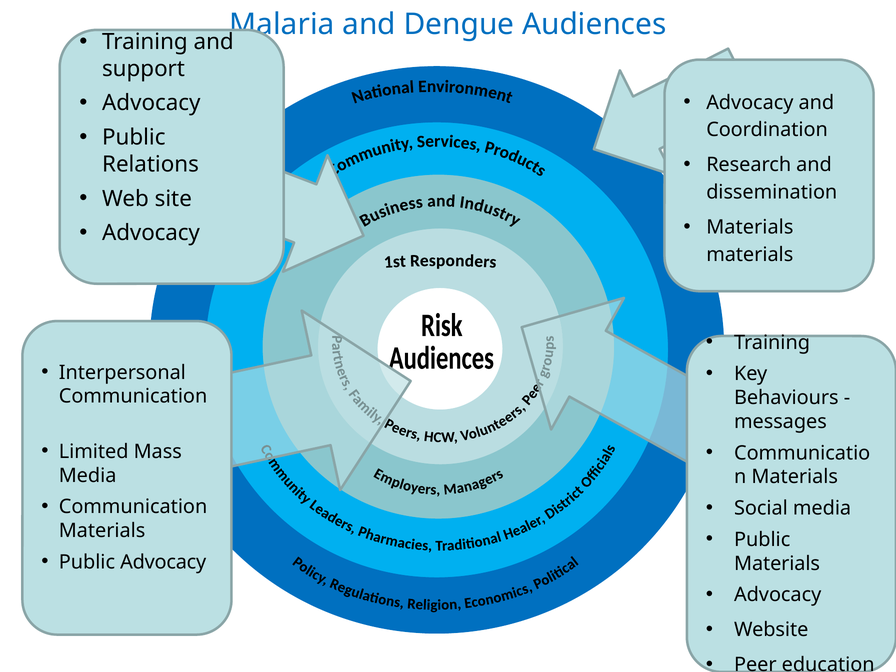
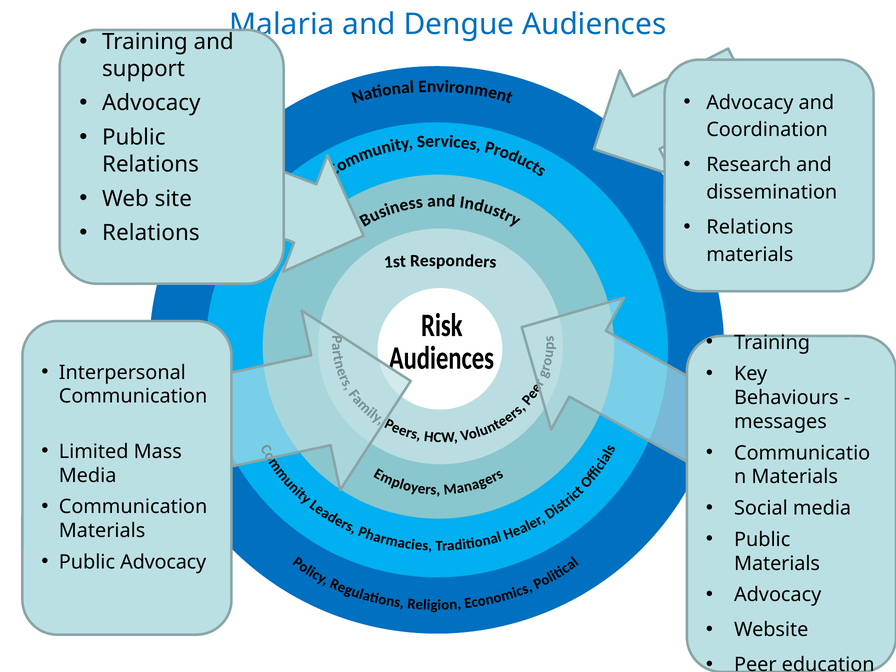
Materials: Materials -> Relations (750, 227)
Advocacy: Advocacy -> Relations (151, 233)
